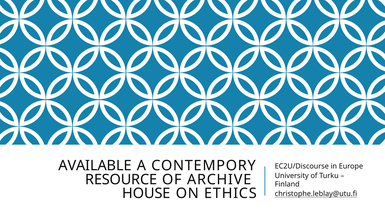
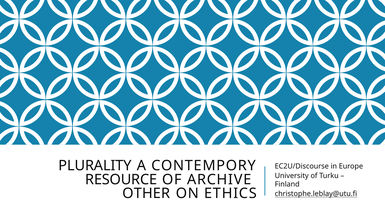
AVAILABLE: AVAILABLE -> PLURALITY (95, 165)
HOUSE: HOUSE -> OTHER (146, 193)
